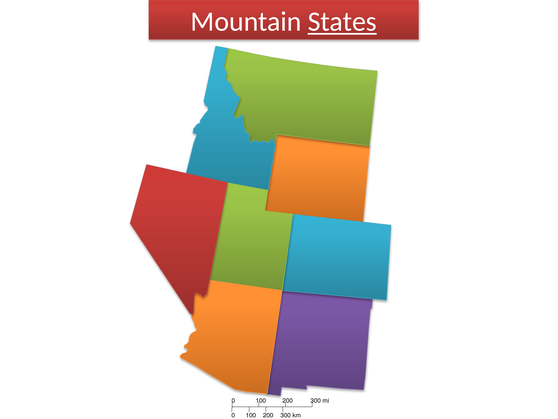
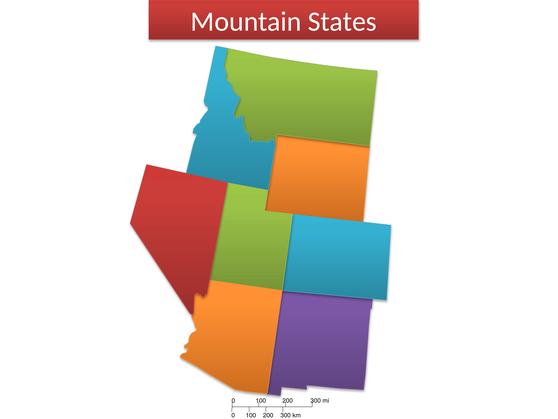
States underline: present -> none (342, 22)
